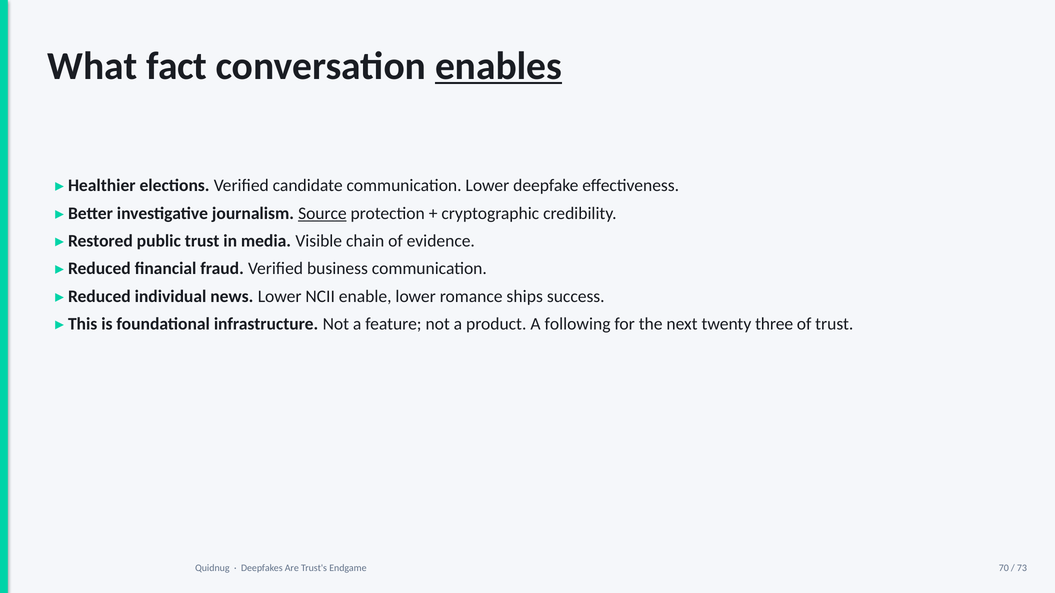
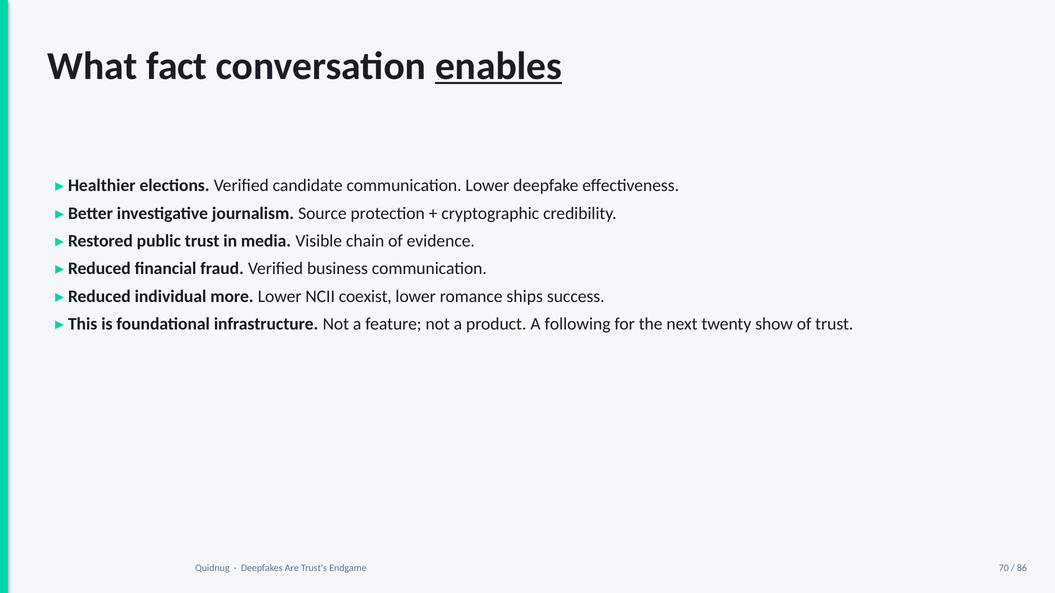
Source underline: present -> none (322, 214)
news: news -> more (232, 297)
enable: enable -> coexist (365, 297)
three: three -> show (774, 324)
73: 73 -> 86 (1022, 568)
